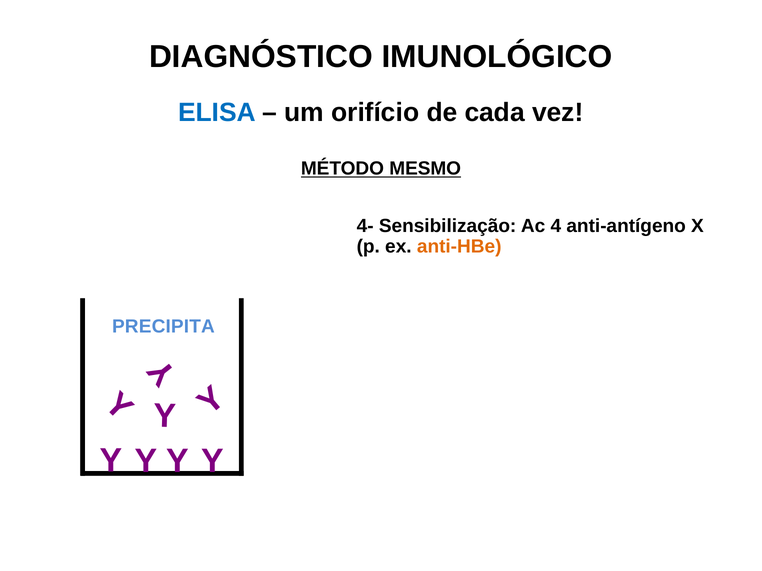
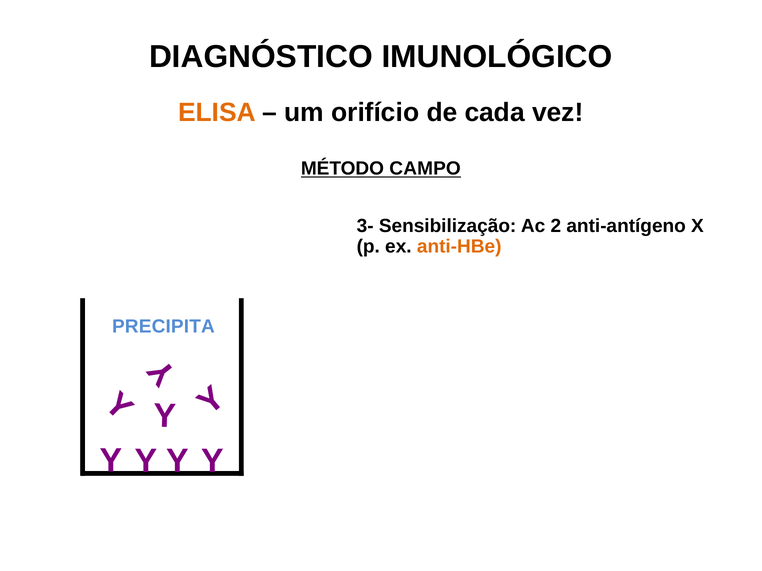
ELISA colour: blue -> orange (217, 113)
MESMO: MESMO -> CAMPO (425, 169)
4-: 4- -> 3- (365, 226)
4: 4 -> 2 (556, 226)
